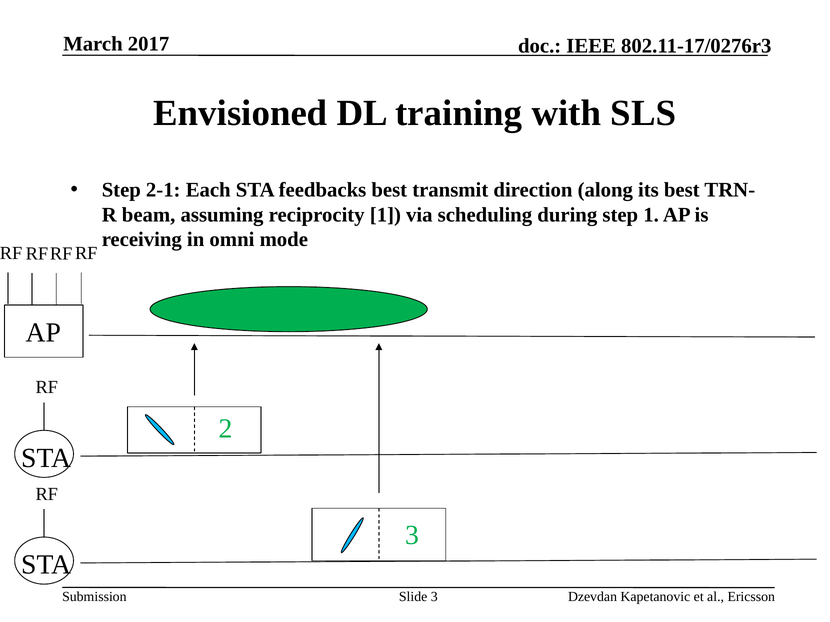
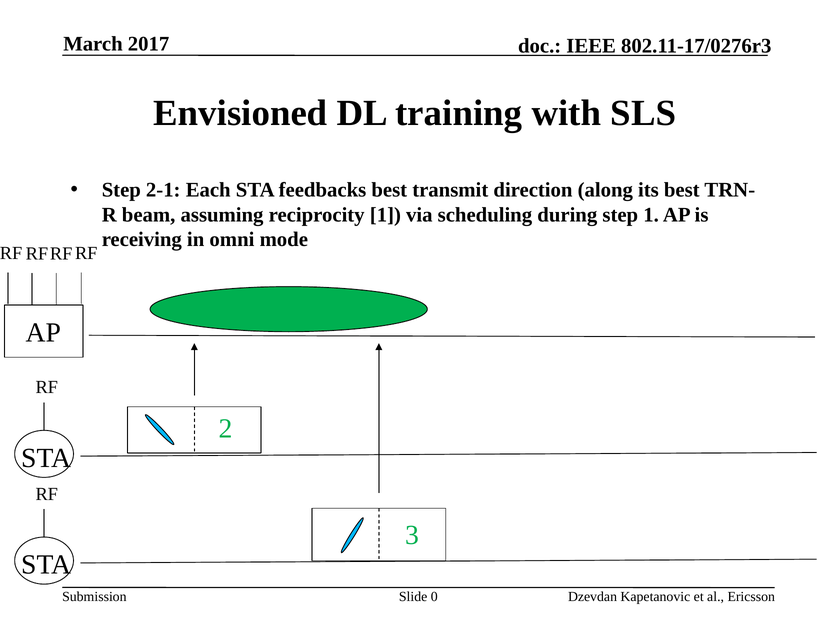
Slide 3: 3 -> 0 (434, 597)
